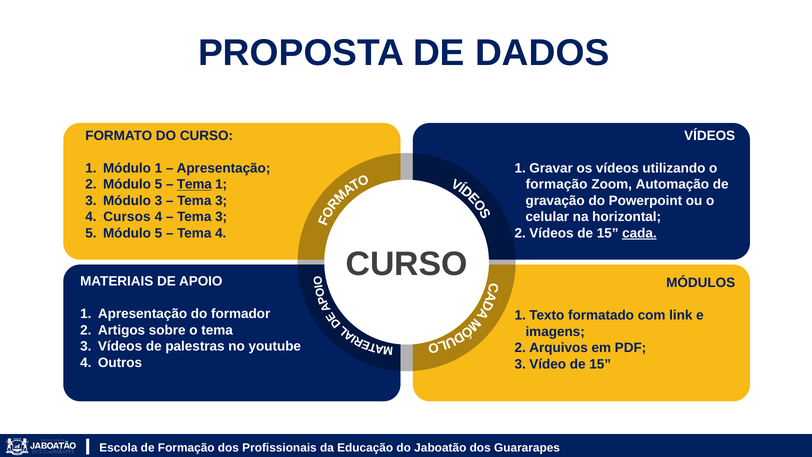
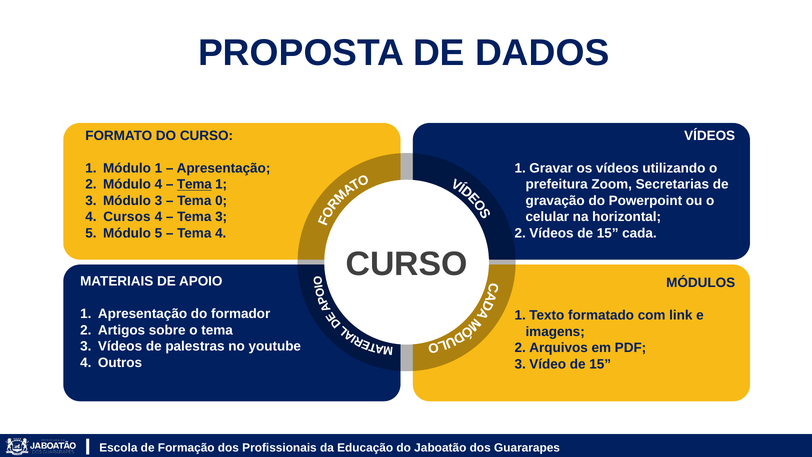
2 Módulo 5: 5 -> 4 (158, 184)
formação: formação -> prefeitura (557, 184)
Automação: Automação -> Secretarias (672, 184)
3: 3 -> 0 (221, 201)
cada underline: present -> none (639, 233)
